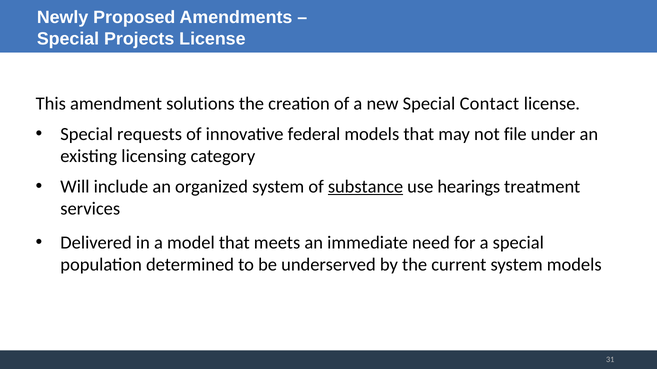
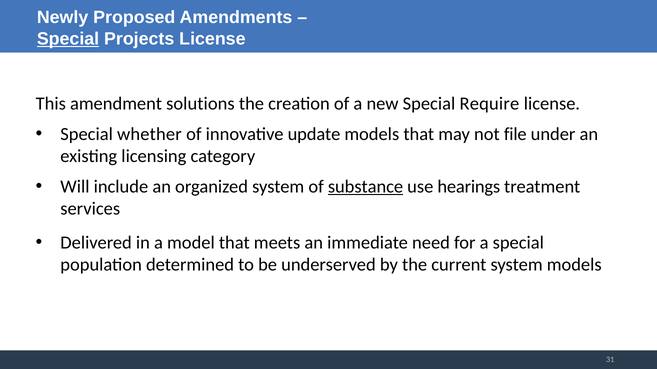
Special underline: none -> present (68, 39)
Contact: Contact -> Require (489, 104)
requests: requests -> whether (149, 134)
federal: federal -> update (314, 134)
